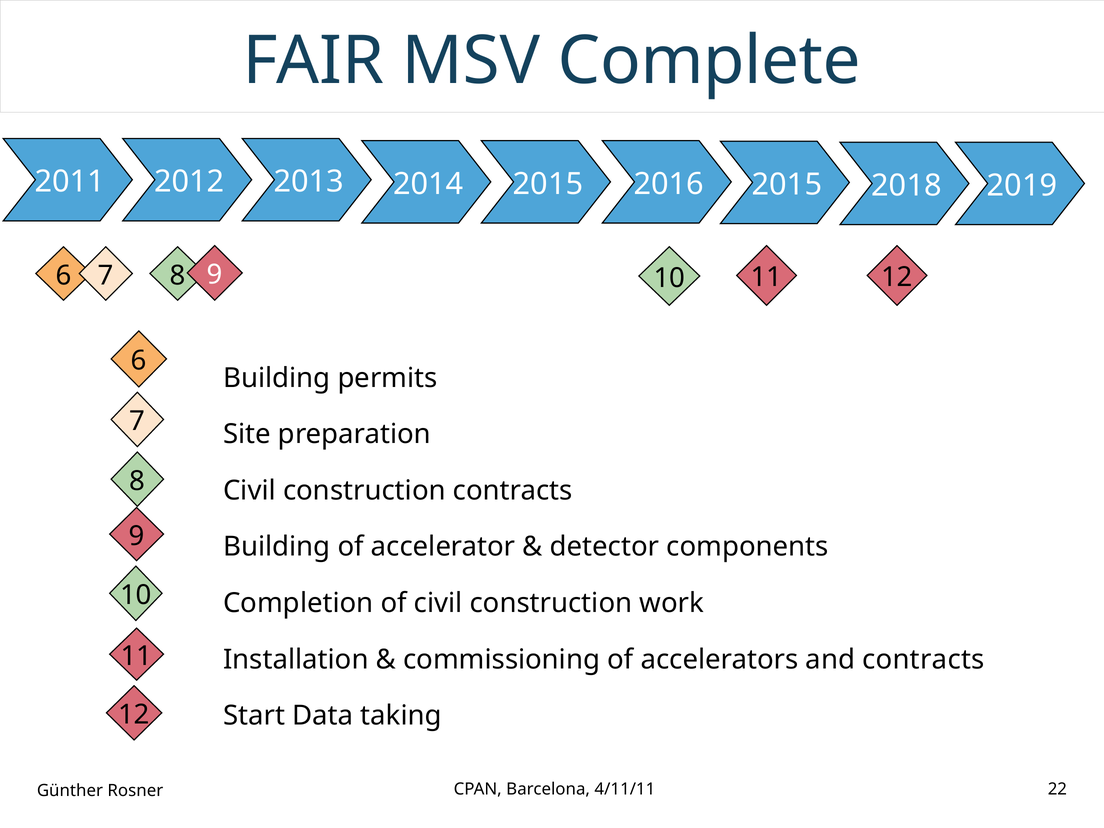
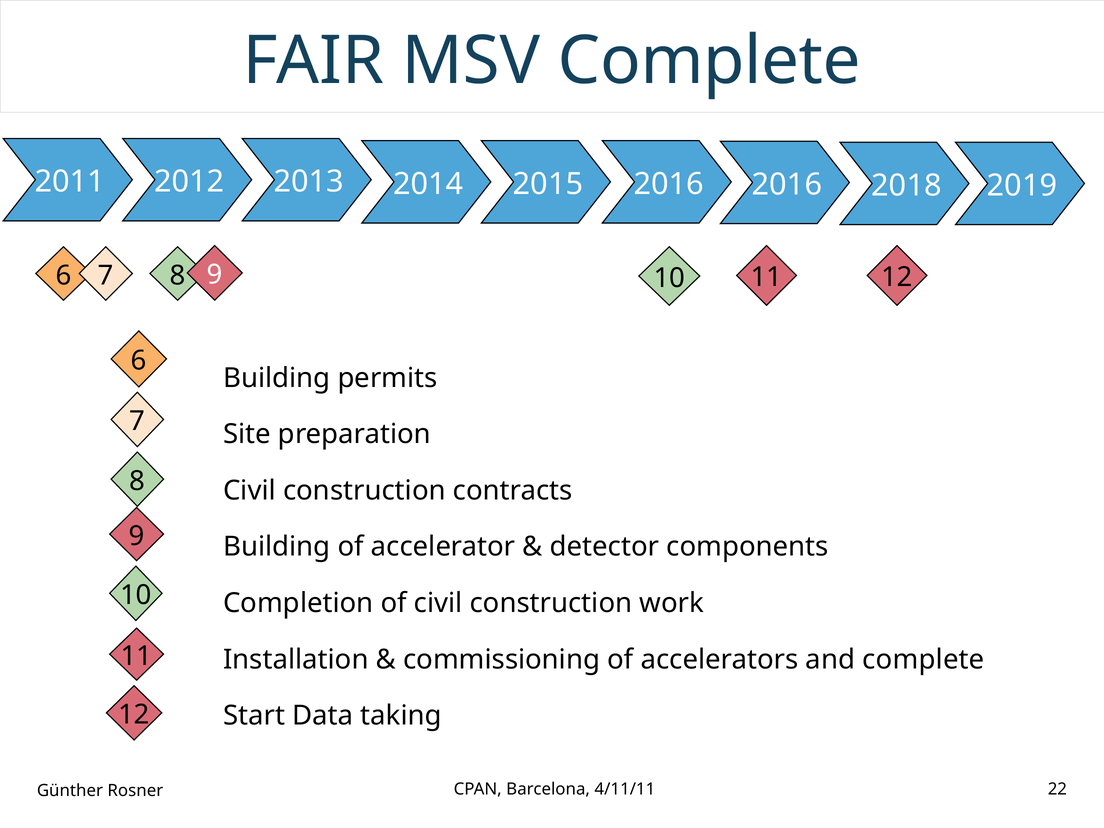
2015: 2015 -> 2016 (787, 185)
and contracts: contracts -> complete (923, 659)
